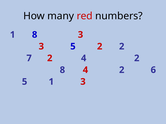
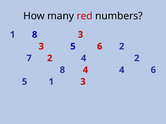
5 2: 2 -> 6 (100, 47)
8 4 2: 2 -> 4 (122, 70)
